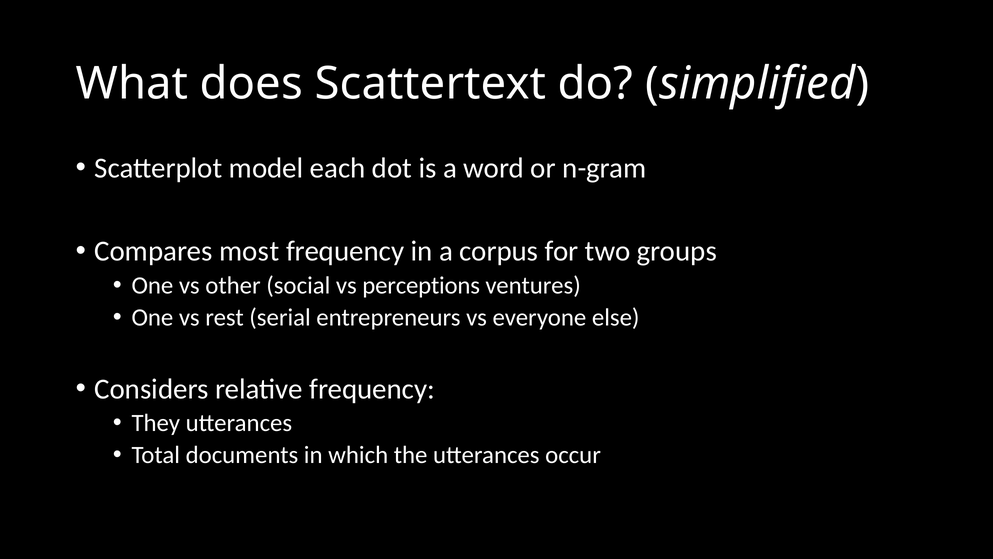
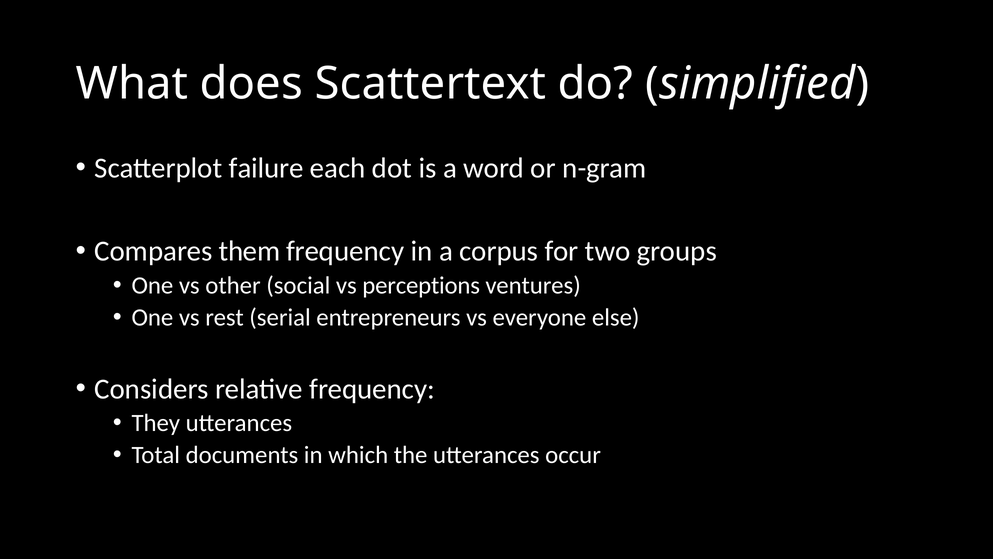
model: model -> failure (266, 168)
most: most -> them (249, 251)
